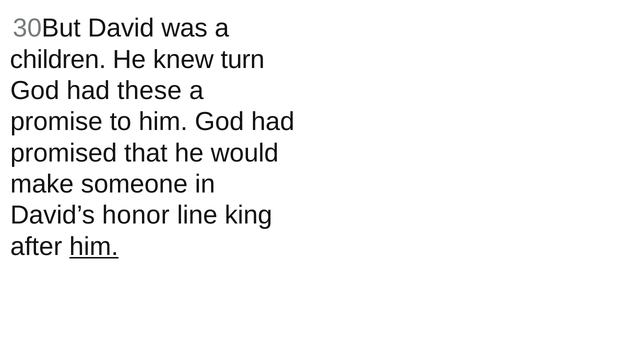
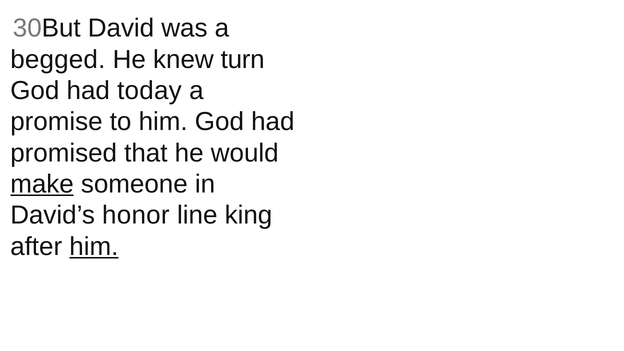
children: children -> begged (58, 59)
these: these -> today (149, 91)
make underline: none -> present (42, 184)
